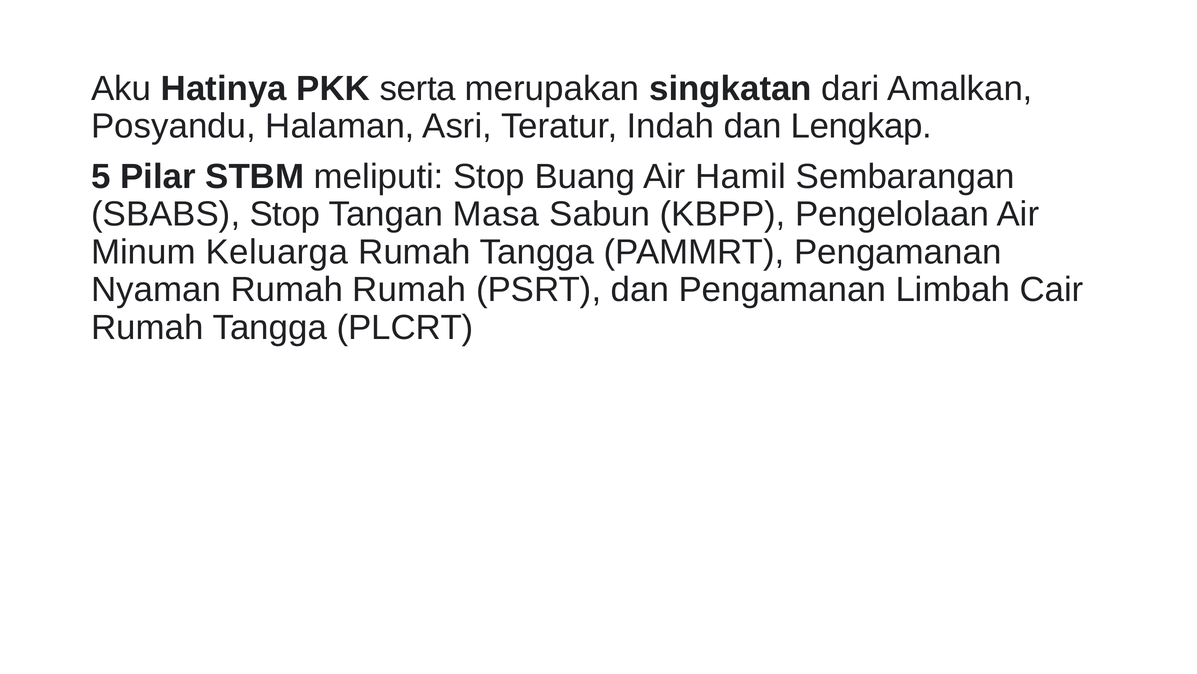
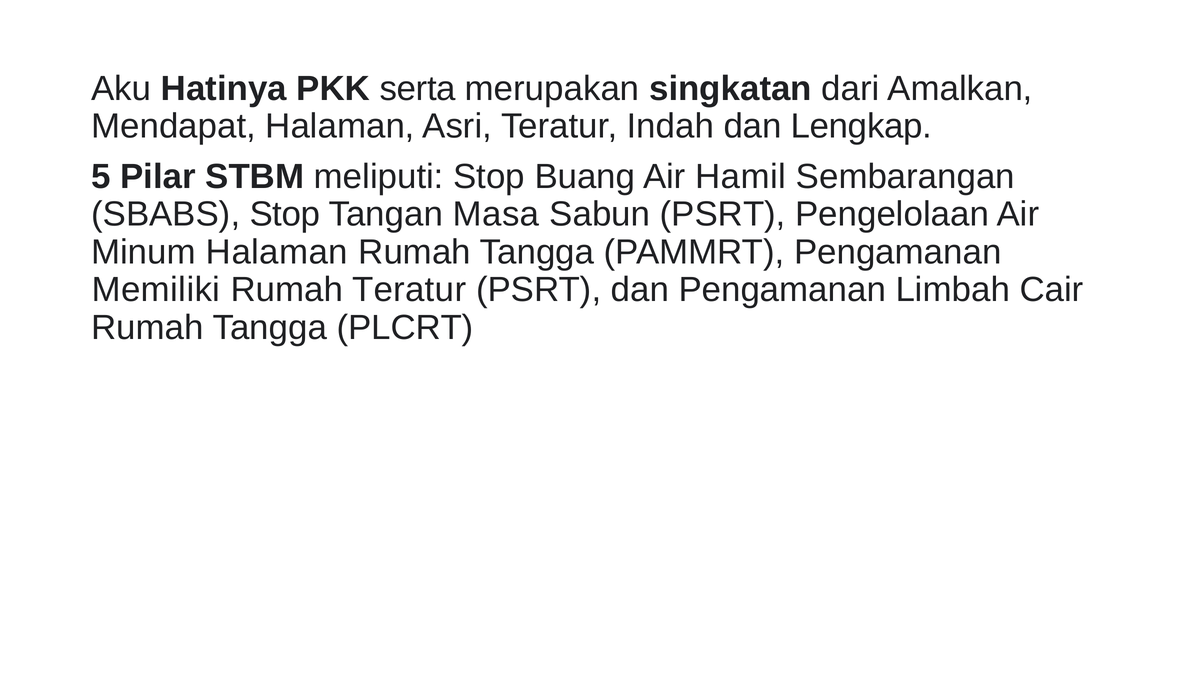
Posyandu: Posyandu -> Mendapat (174, 126)
Sabun KBPP: KBPP -> PSRT (723, 214)
Minum Keluarga: Keluarga -> Halaman (277, 252)
Nyaman: Nyaman -> Memiliki (156, 289)
Rumah Rumah: Rumah -> Teratur (409, 289)
